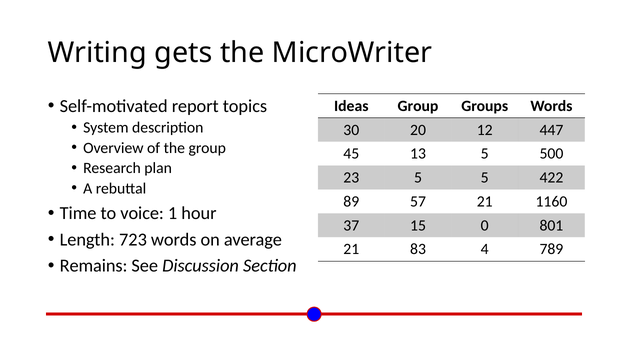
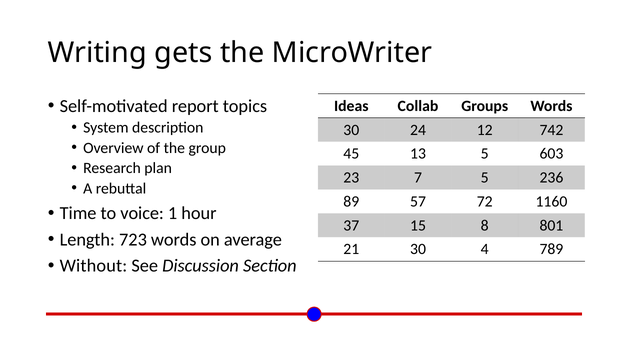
Ideas Group: Group -> Collab (418, 106)
20: 20 -> 24 (418, 130)
447: 447 -> 742 (551, 130)
500: 500 -> 603 (551, 154)
23 5: 5 -> 7 (418, 178)
422: 422 -> 236 (551, 178)
57 21: 21 -> 72 (485, 202)
0: 0 -> 8 (485, 226)
21 83: 83 -> 30 (418, 249)
Remains: Remains -> Without (93, 266)
